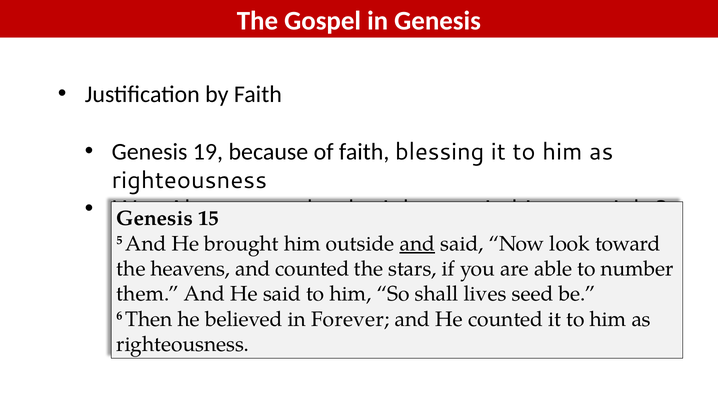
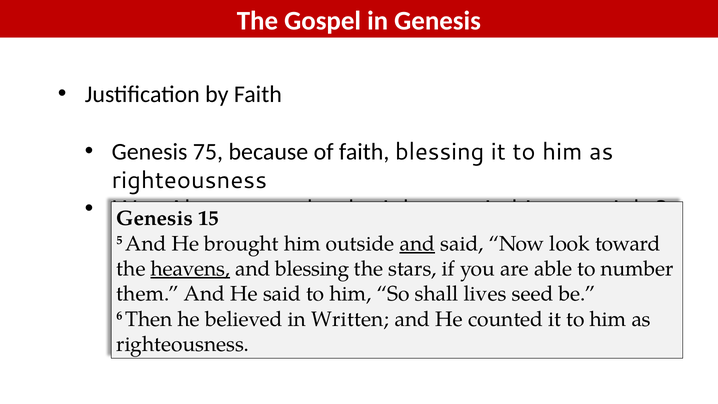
19: 19 -> 75 (208, 152)
heavens underline: none -> present (190, 269)
and counted: counted -> blessing (312, 269)
Forever: Forever -> Written (350, 319)
